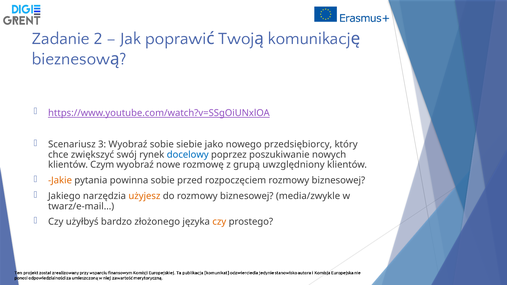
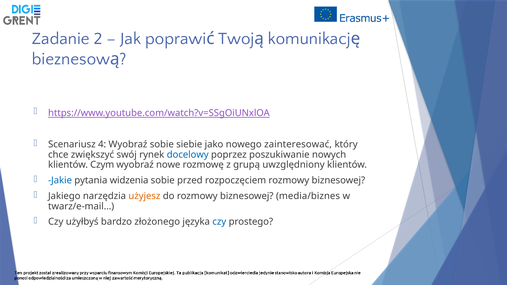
3: 3 -> 4 (102, 144)
przedsiębiorcy: przedsiębiorcy -> zainteresować (298, 144)
Jakie colour: orange -> blue (60, 181)
powinna: powinna -> widzenia (129, 181)
media/zwykle: media/zwykle -> media/biznes (308, 196)
czy colour: orange -> blue (219, 222)
